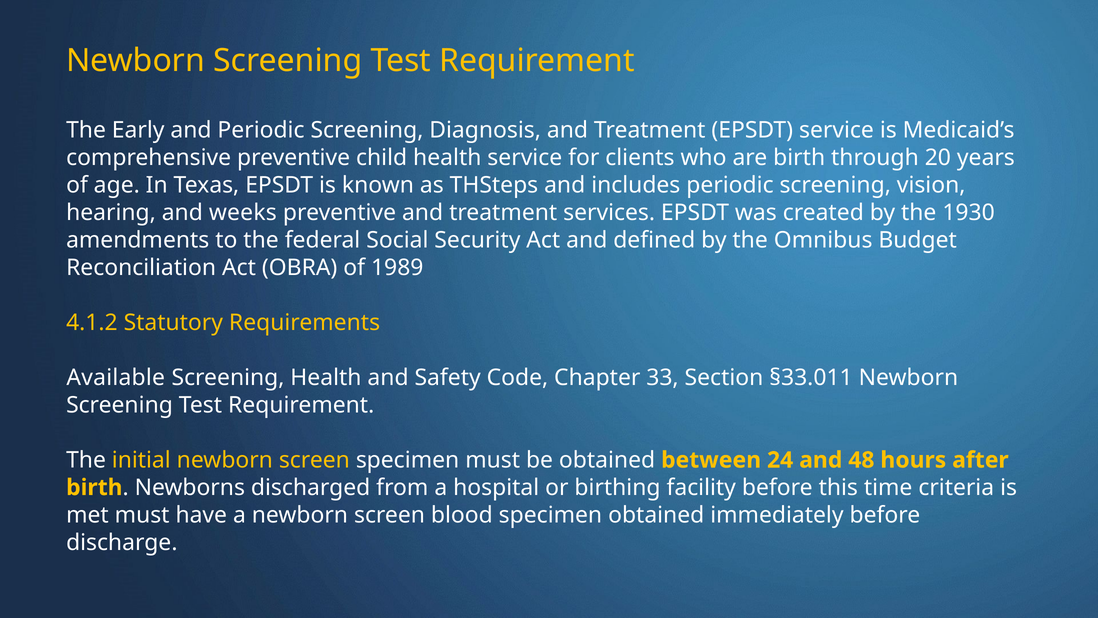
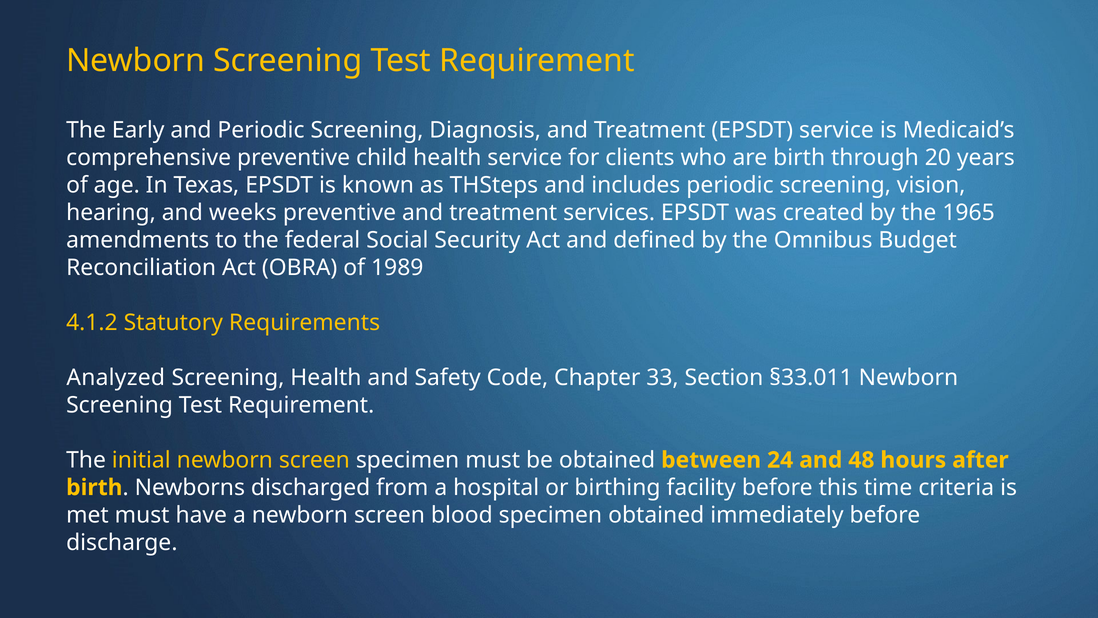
1930: 1930 -> 1965 (969, 213)
Available: Available -> Analyzed (116, 377)
